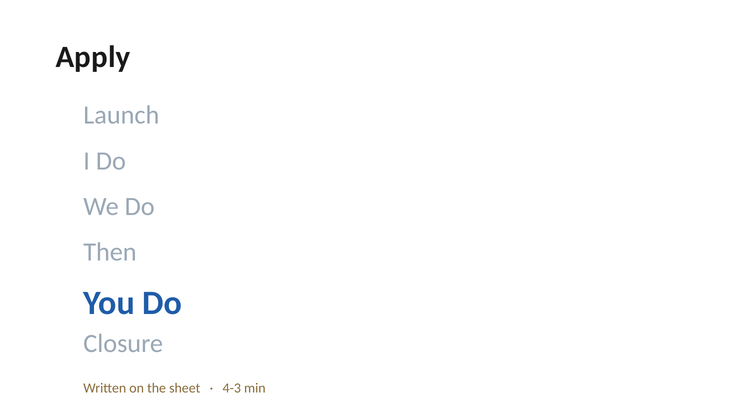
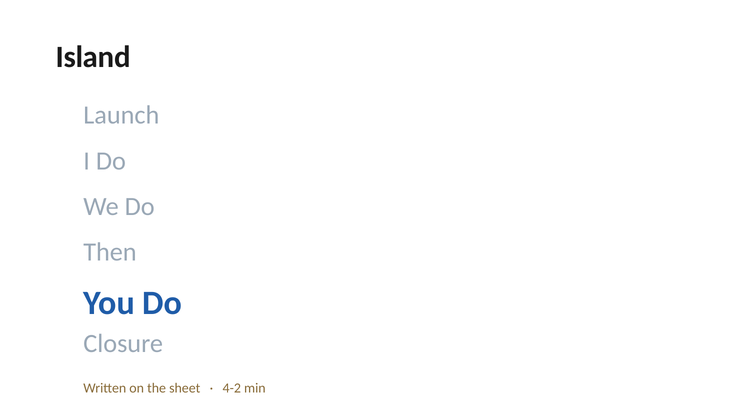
Apply: Apply -> Island (93, 57)
4-3: 4-3 -> 4-2 (232, 388)
